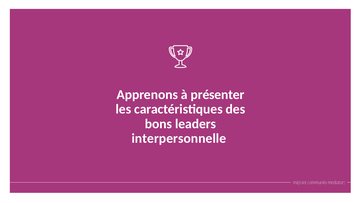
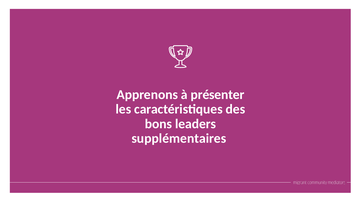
interpersonnelle: interpersonnelle -> supplémentaires (179, 138)
